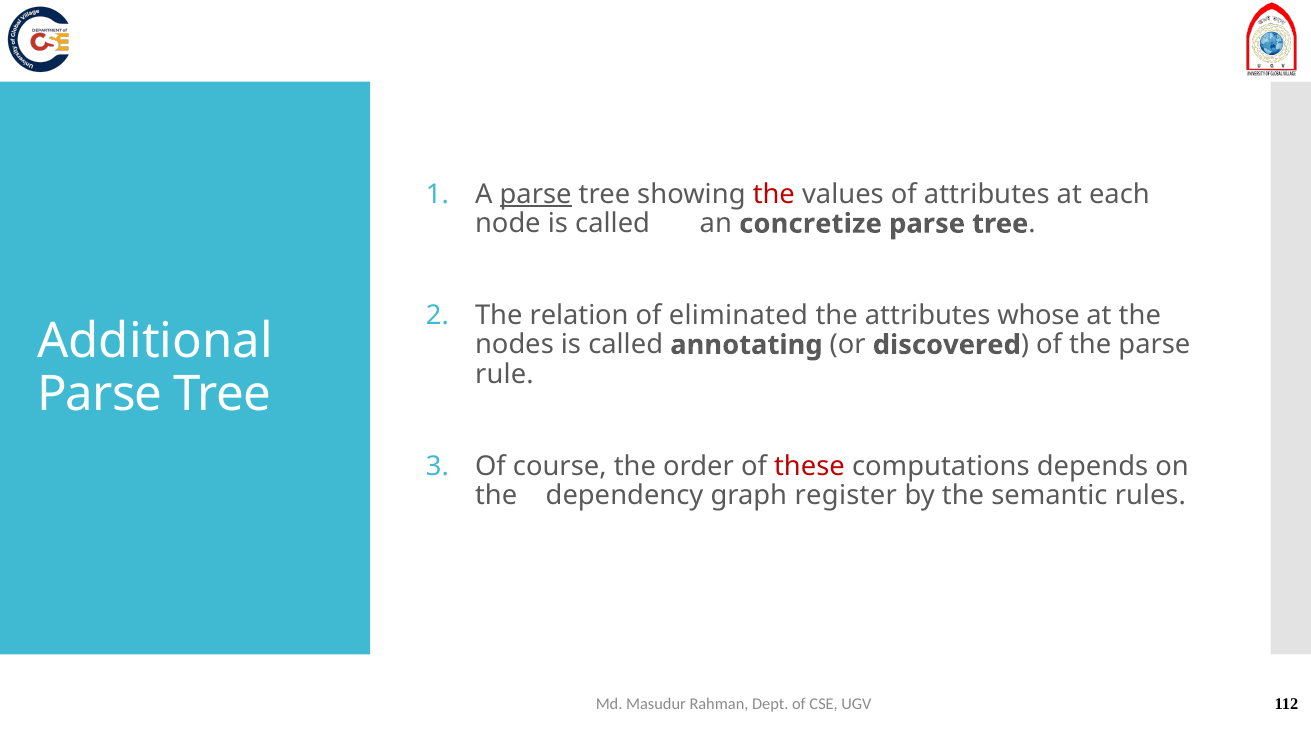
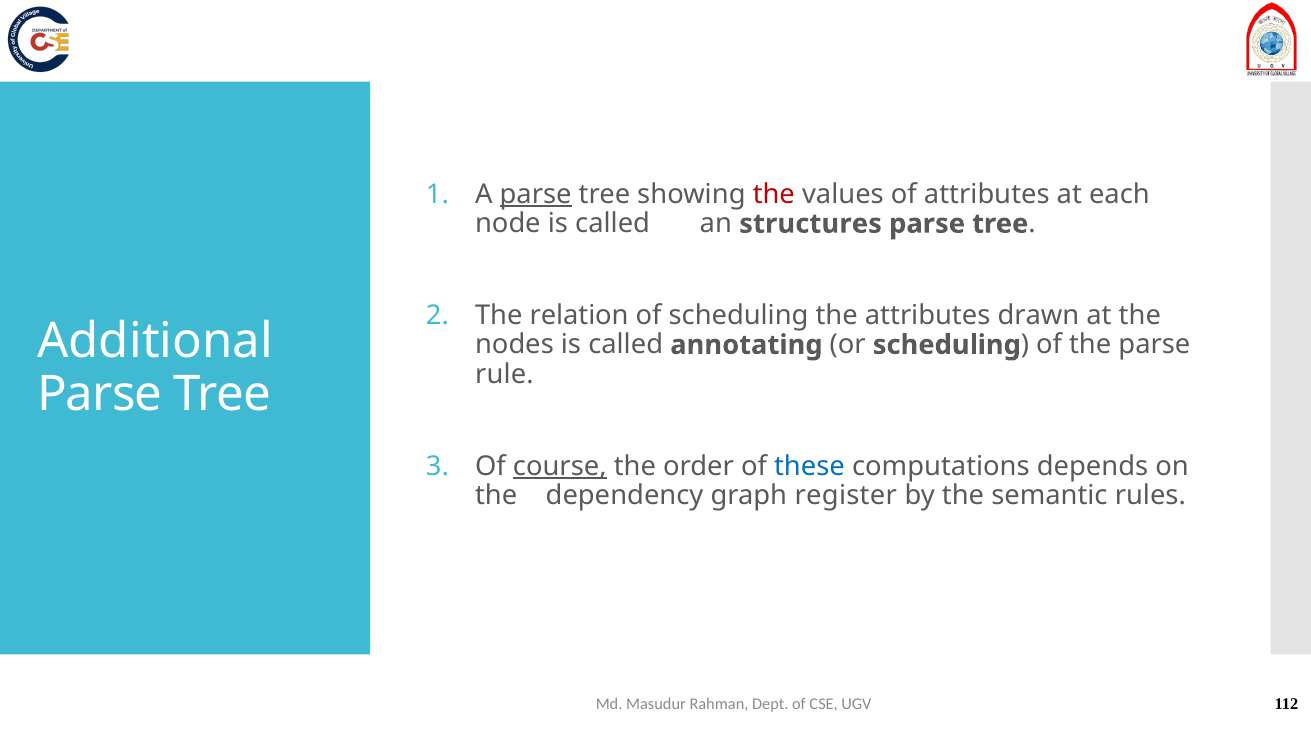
concretize: concretize -> structures (811, 224)
of eliminated: eliminated -> scheduling (739, 316)
whose: whose -> drawn (1038, 316)
or discovered: discovered -> scheduling (947, 345)
course underline: none -> present (560, 466)
these colour: red -> blue (809, 466)
